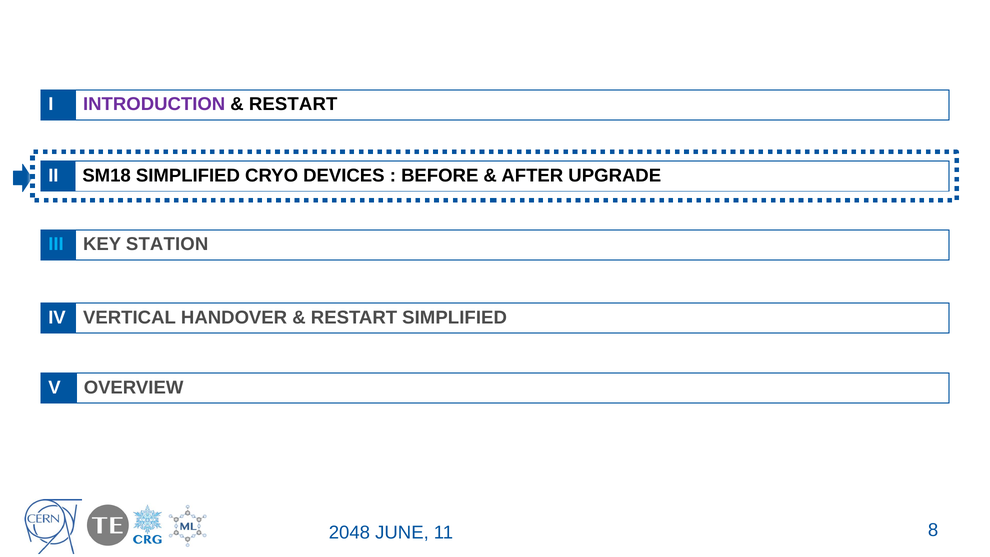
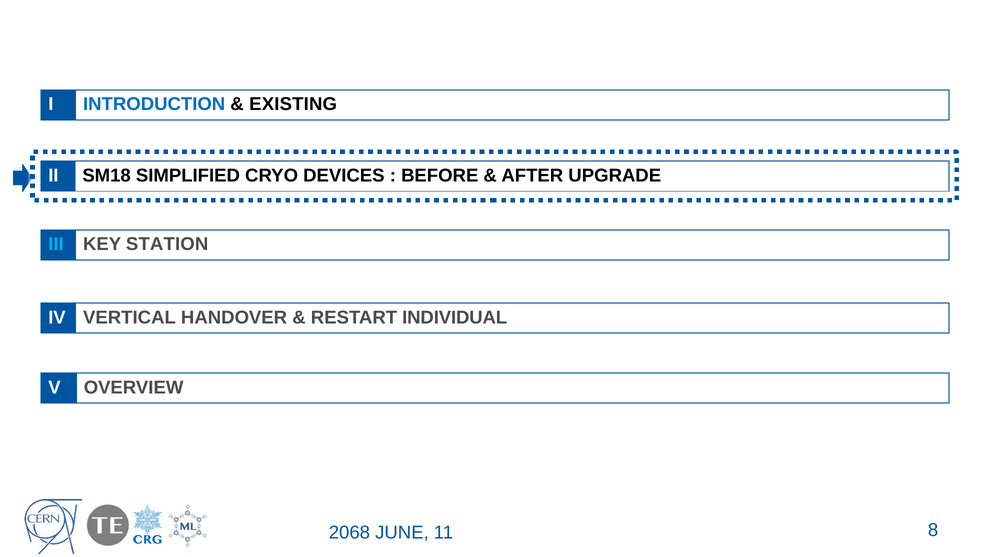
INTRODUCTION colour: purple -> blue (154, 104)
RESTART: RESTART -> EXISTING (293, 104)
RESTART SIMPLIFIED: SIMPLIFIED -> INDIVIDUAL (455, 317)
2048: 2048 -> 2068 (349, 533)
